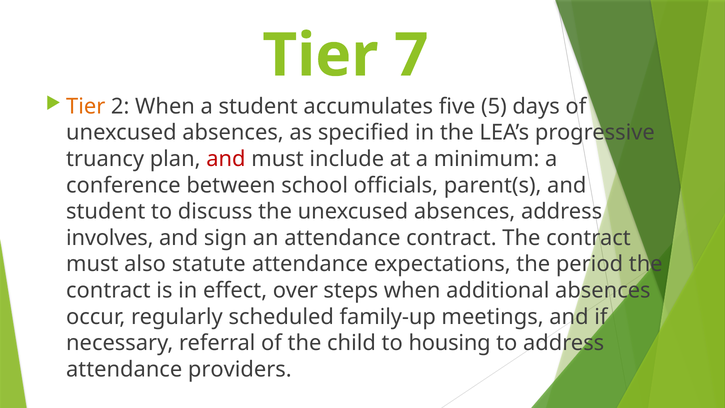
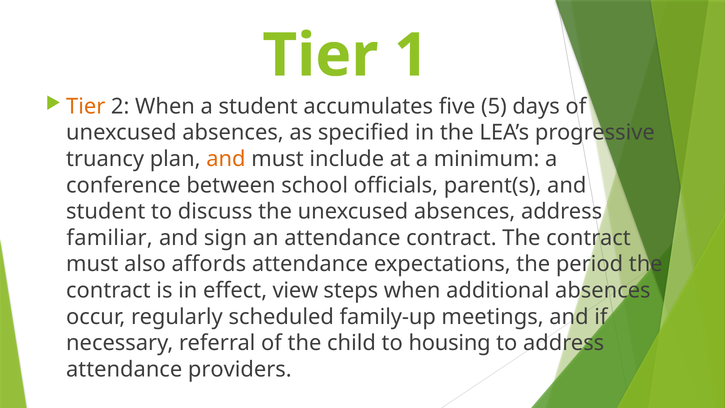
7: 7 -> 1 (411, 56)
and colour: red -> orange (226, 159)
involves: involves -> familiar (110, 238)
statute: statute -> affords (209, 264)
over: over -> view (295, 290)
